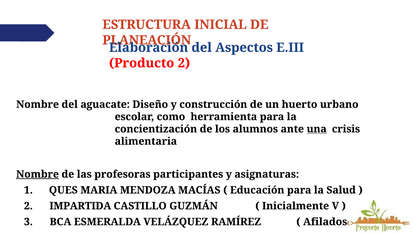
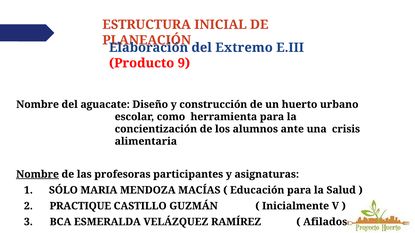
Aspectos: Aspectos -> Extremo (244, 48)
Producto 2: 2 -> 9 (184, 63)
una underline: present -> none (317, 129)
QUES: QUES -> SÓLO (63, 190)
IMPARTIDA: IMPARTIDA -> PRACTIQUE (80, 206)
